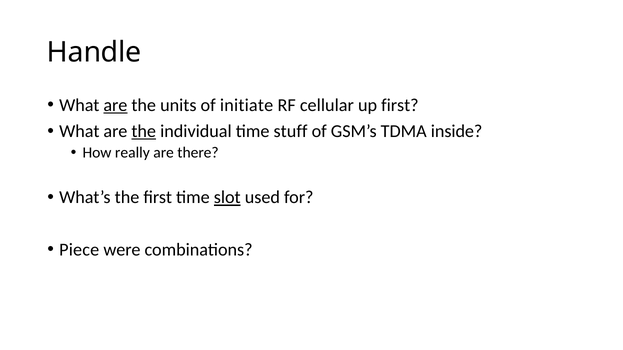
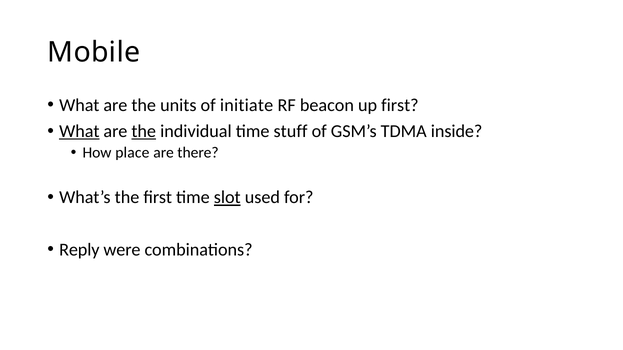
Handle: Handle -> Mobile (94, 52)
are underline: present -> none (115, 105)
cellular: cellular -> beacon (327, 105)
What underline: none -> present (79, 131)
really: really -> place (132, 153)
Piece: Piece -> Reply (79, 250)
